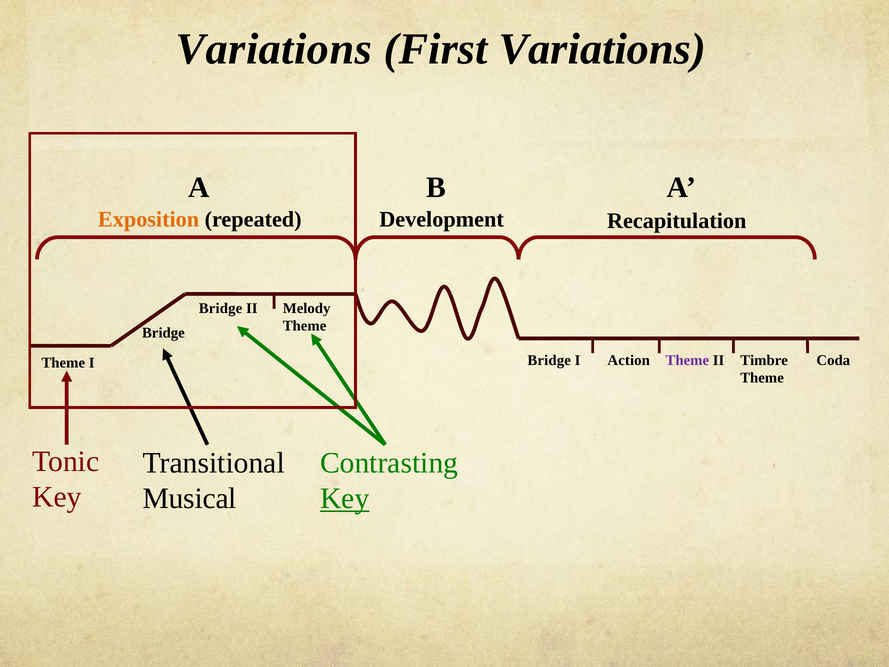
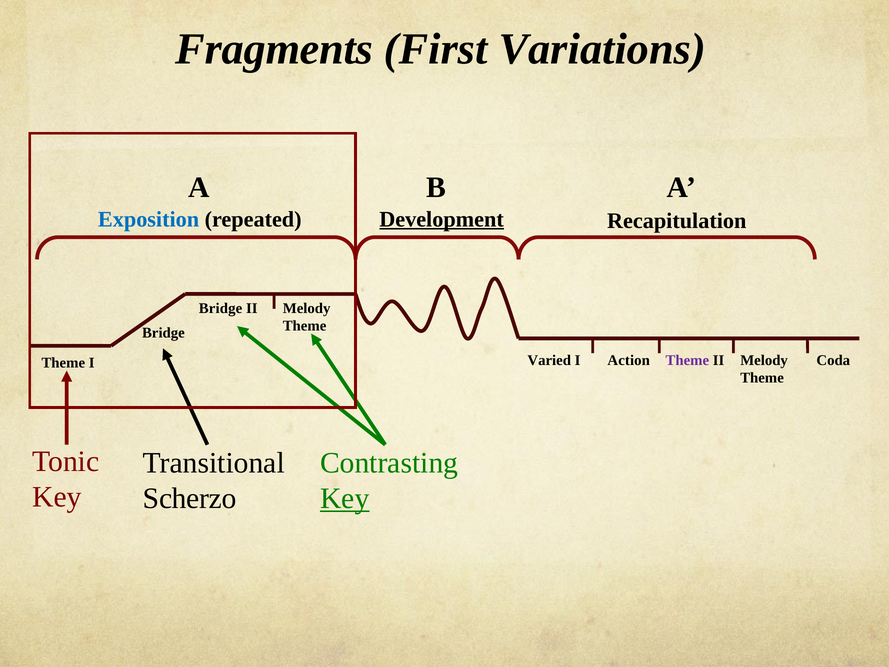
Variations: Variations -> Fragments (274, 49)
Exposition colour: orange -> blue (149, 219)
Development underline: none -> present (442, 219)
Bridge: Bridge -> Varied (549, 360)
Timbre: Timbre -> Melody (764, 360)
Musical: Musical -> Scherzo (190, 498)
